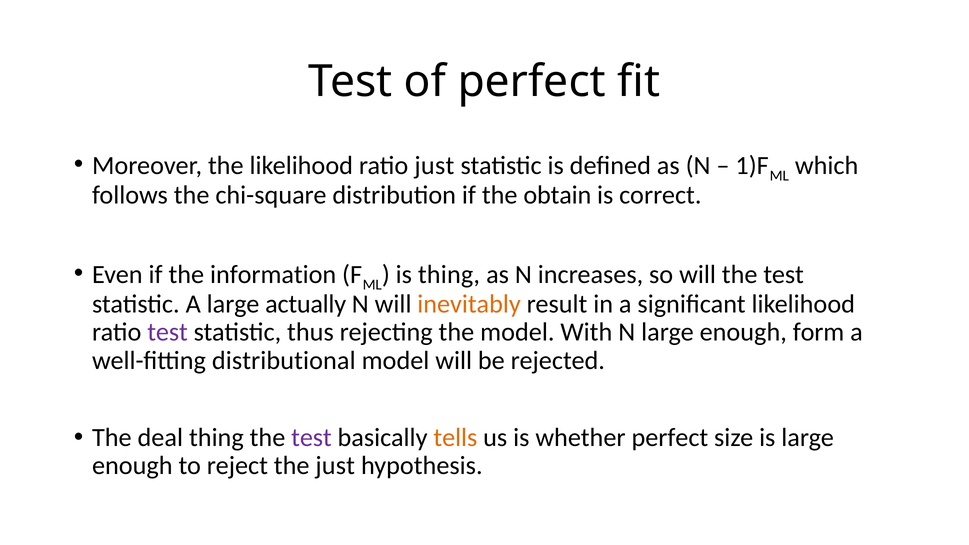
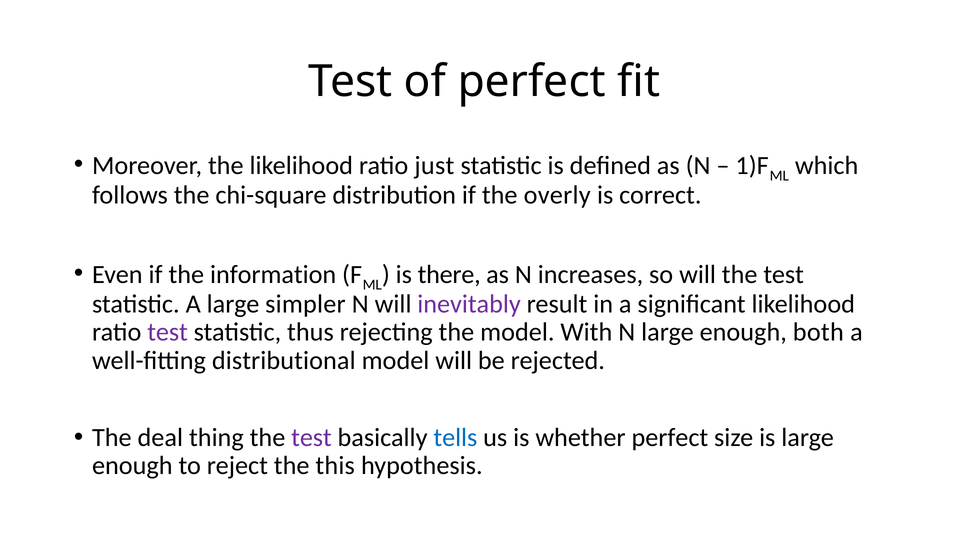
obtain: obtain -> overly (557, 195)
is thing: thing -> there (449, 275)
actually: actually -> simpler (305, 304)
inevitably colour: orange -> purple (469, 304)
form: form -> both (818, 332)
tells colour: orange -> blue (455, 437)
the just: just -> this (335, 466)
